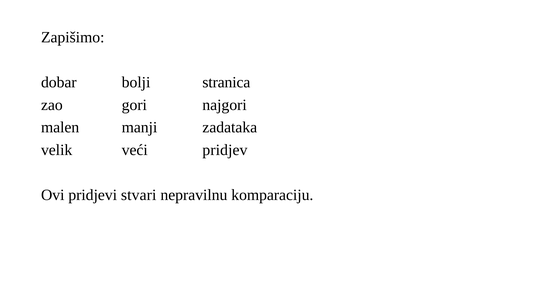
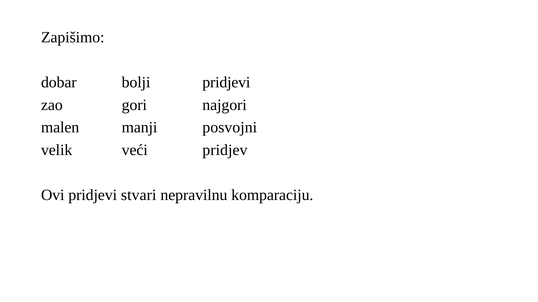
bolji stranica: stranica -> pridjevi (226, 83)
zadataka: zadataka -> posvojni (230, 128)
